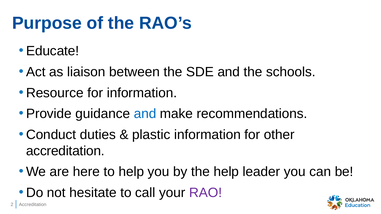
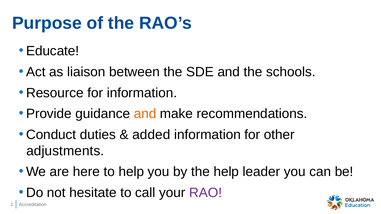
and colour: blue -> orange (145, 114)
plastic: plastic -> added (151, 135)
accreditation: accreditation -> adjustments (65, 151)
